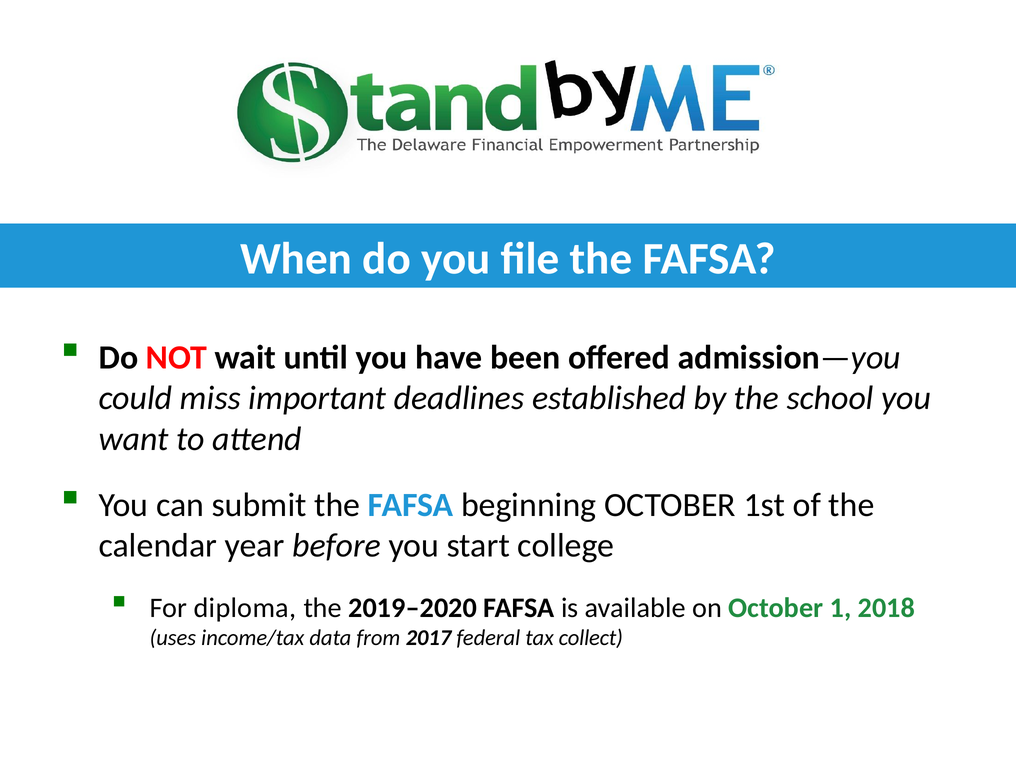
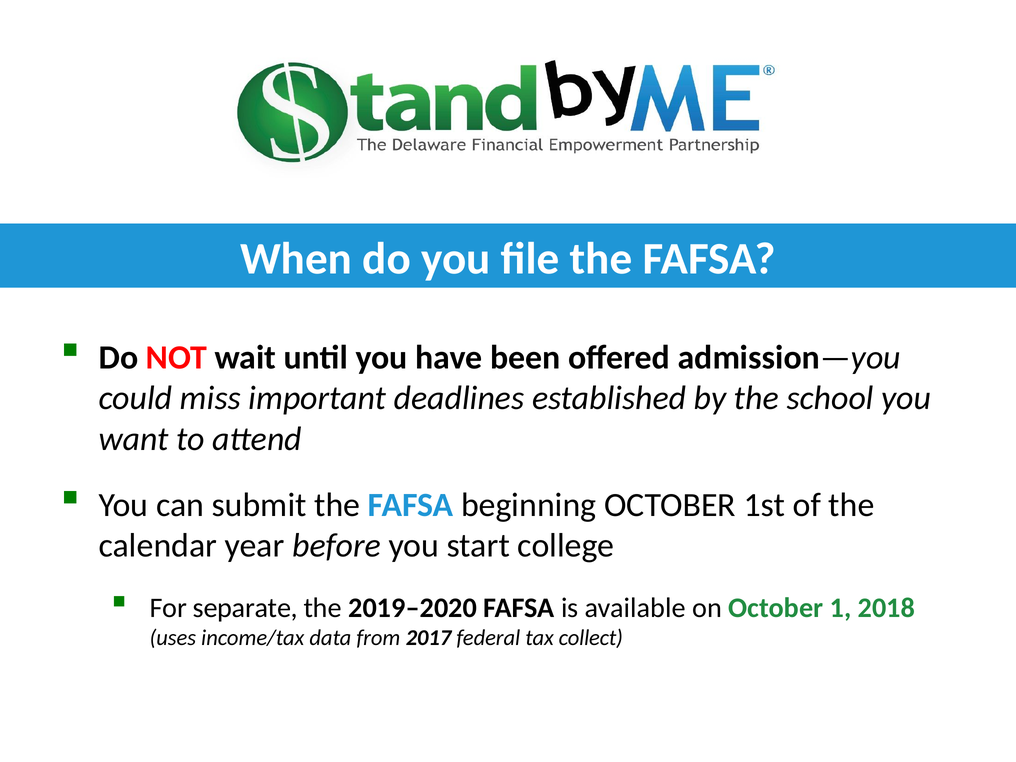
diploma: diploma -> separate (245, 608)
